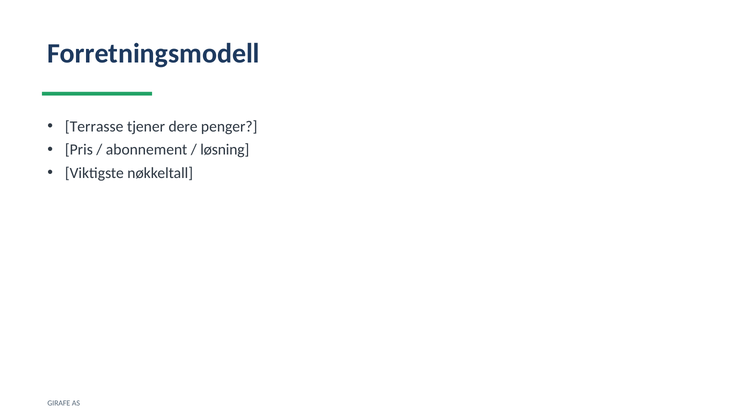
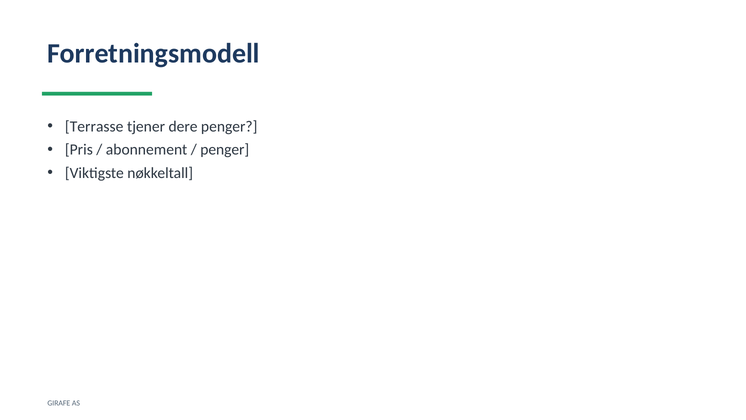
løsning: løsning -> penger (225, 150)
